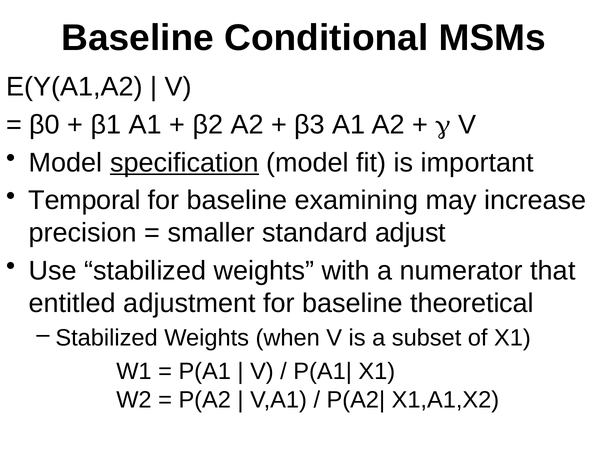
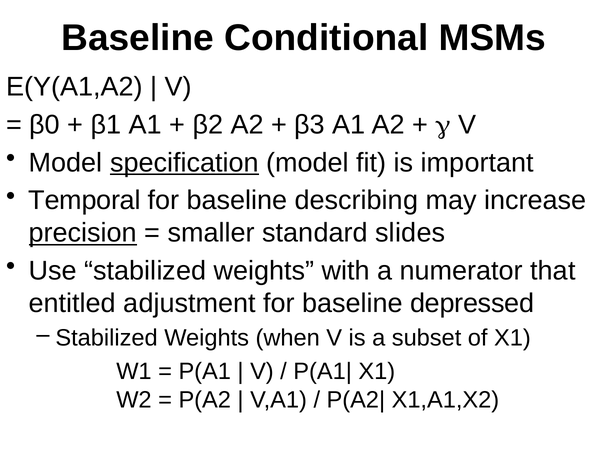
examining: examining -> describing (356, 201)
precision underline: none -> present (83, 233)
adjust: adjust -> slides (410, 233)
theoretical: theoretical -> depressed (472, 303)
